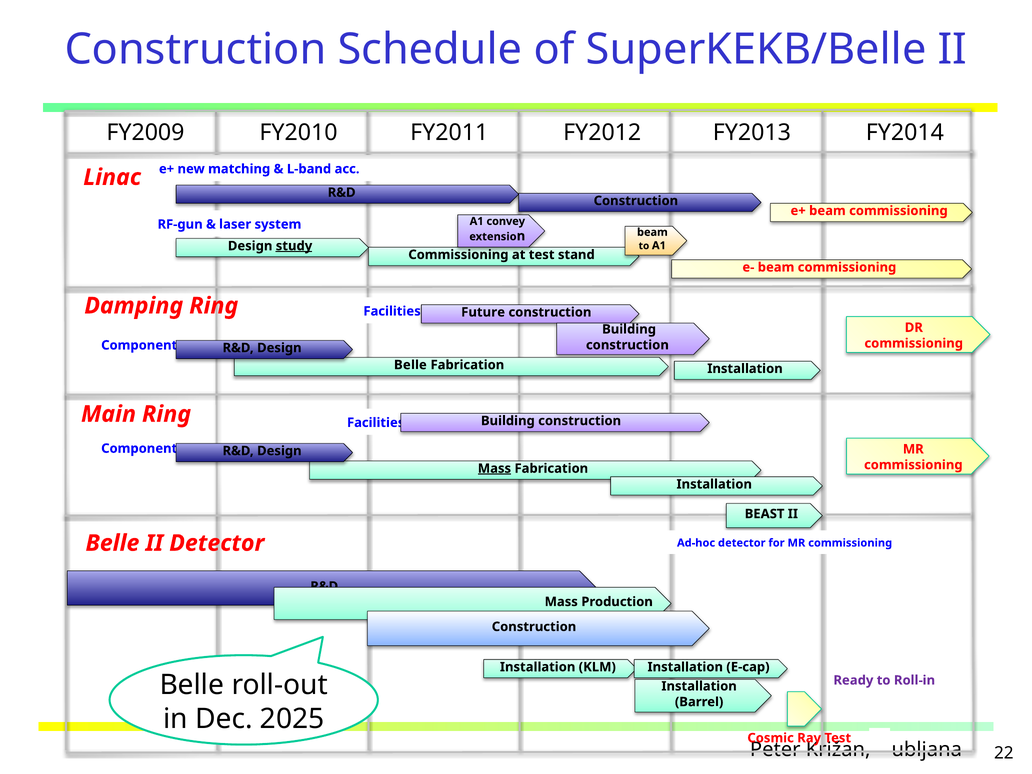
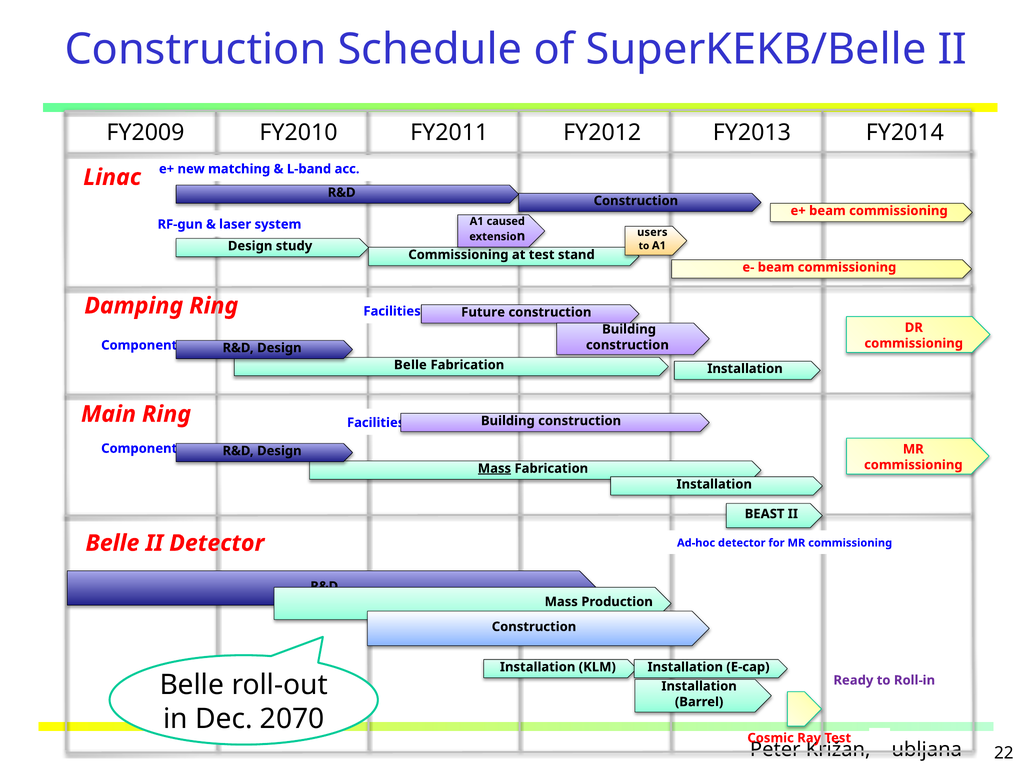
convey: convey -> caused (506, 221)
beam: beam -> users (652, 232)
study underline: present -> none (294, 246)
2025: 2025 -> 2070 (292, 719)
